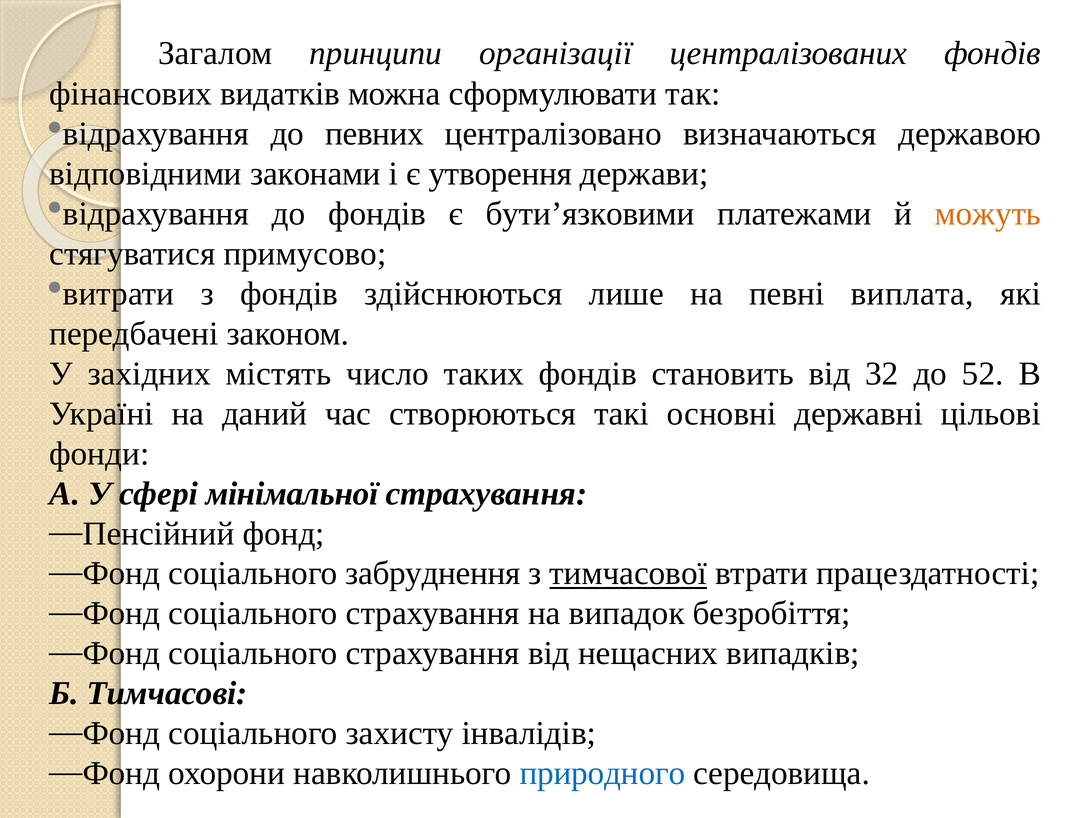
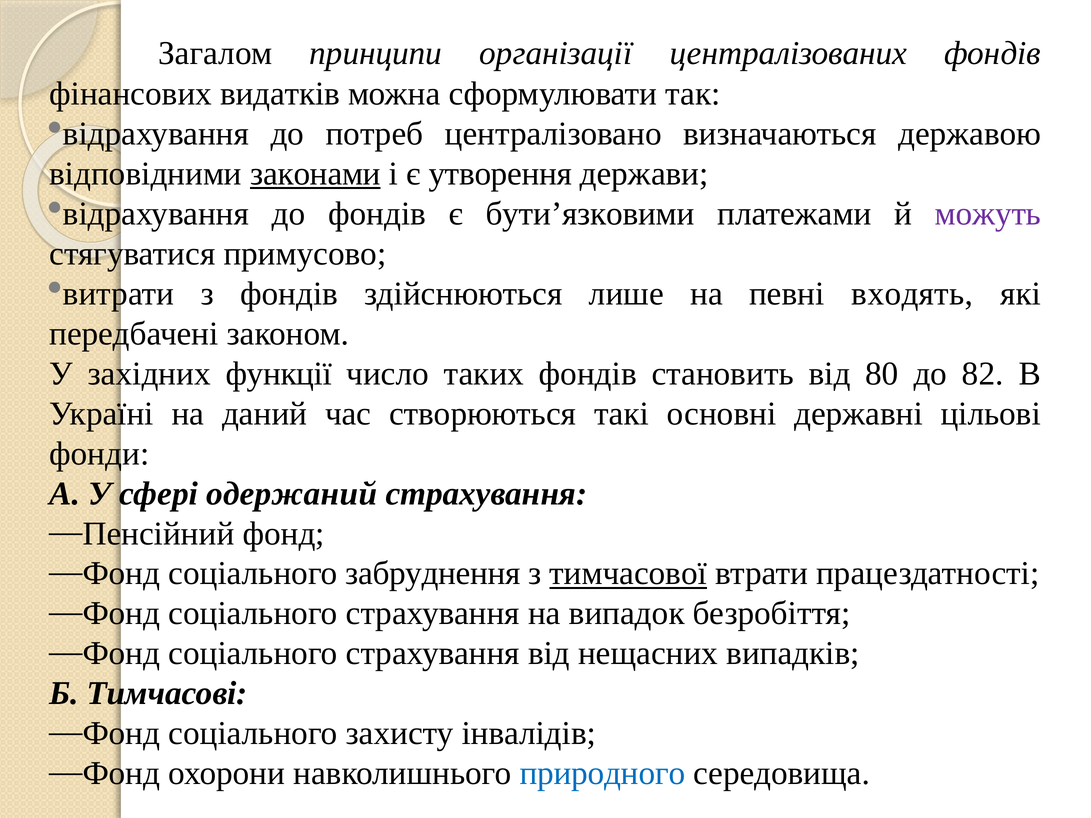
певних: певних -> потреб (374, 134)
законами underline: none -> present (315, 174)
можуть colour: orange -> purple (988, 214)
виплата: виплата -> входять (912, 294)
містять: містять -> функції (279, 374)
32: 32 -> 80 (882, 374)
52: 52 -> 82 (983, 374)
мінімальної: мінімальної -> одержаний (292, 494)
